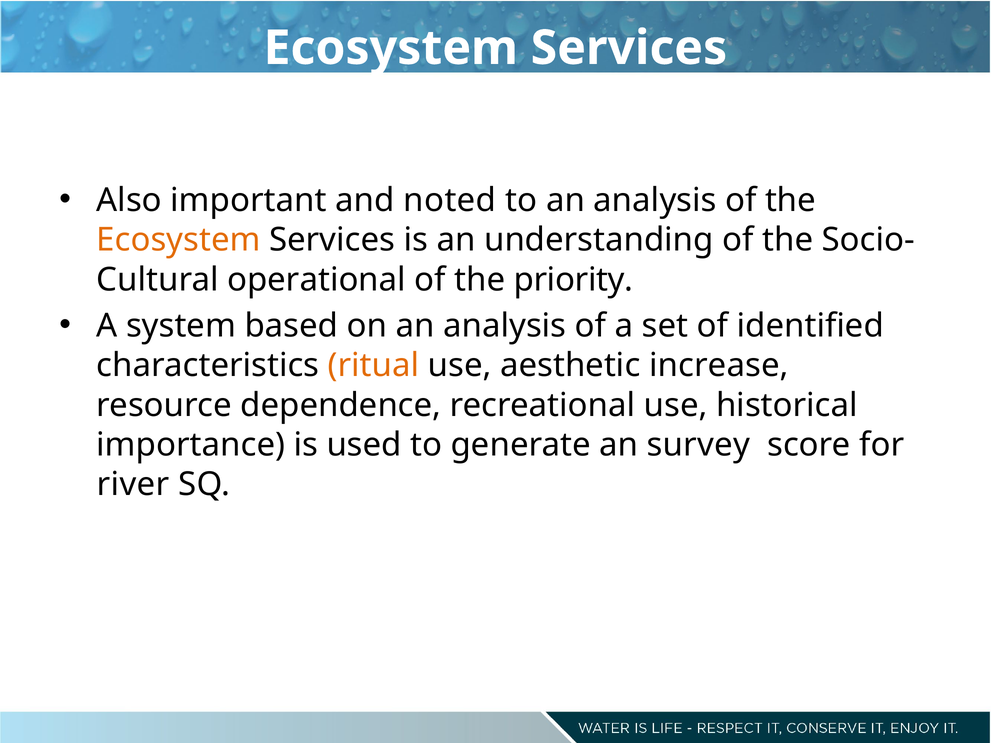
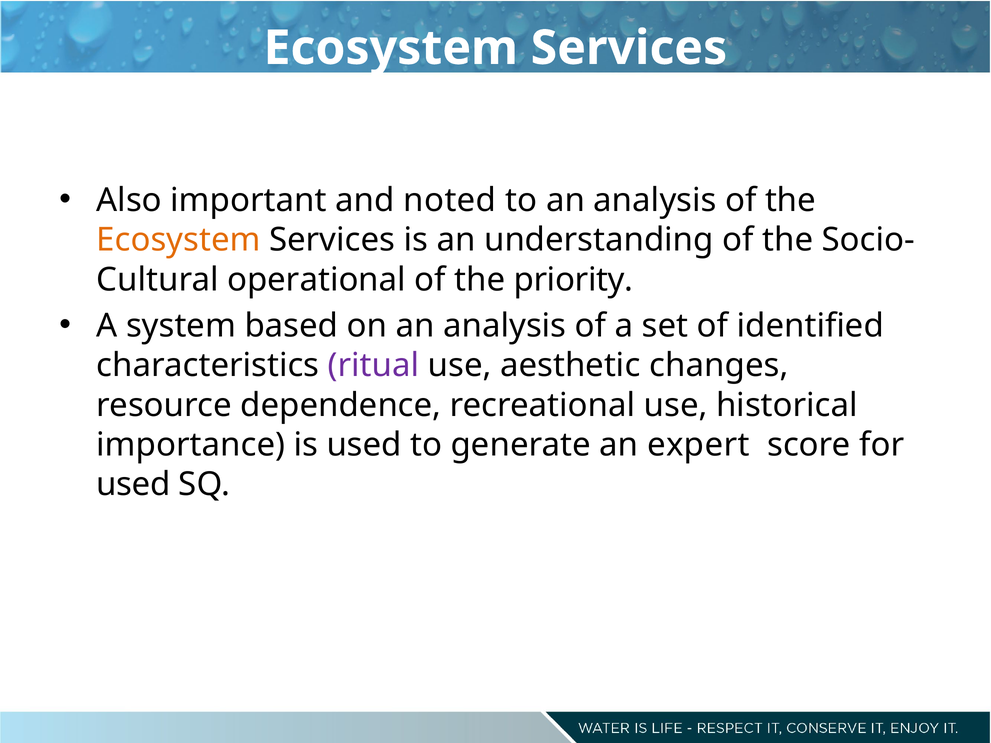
ritual colour: orange -> purple (374, 366)
increase: increase -> changes (719, 366)
survey: survey -> expert (698, 445)
river: river -> used (133, 485)
